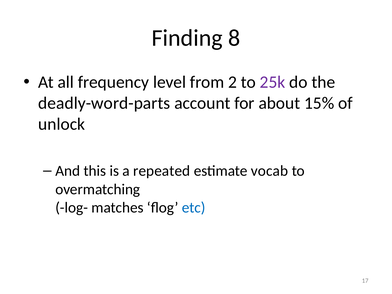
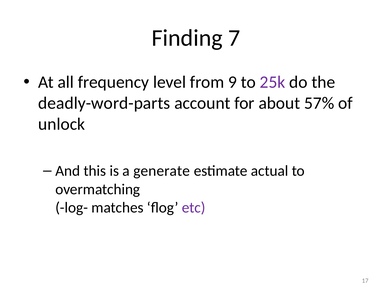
8: 8 -> 7 (234, 38)
2: 2 -> 9 (233, 82)
15%: 15% -> 57% (319, 103)
repeated: repeated -> generate (162, 171)
vocab: vocab -> actual (270, 171)
etc colour: blue -> purple (194, 208)
